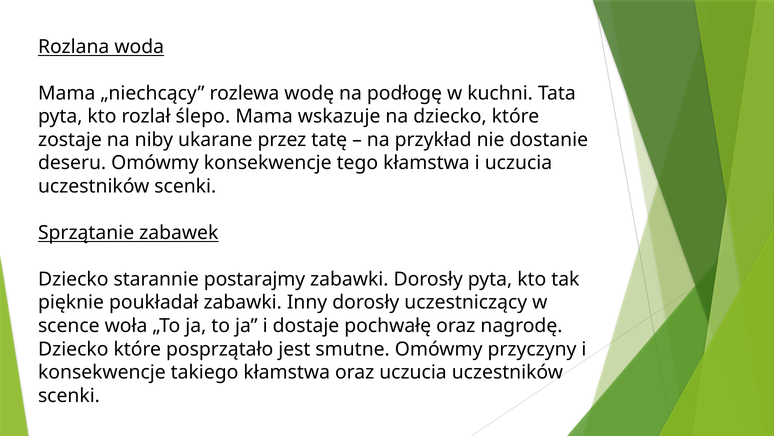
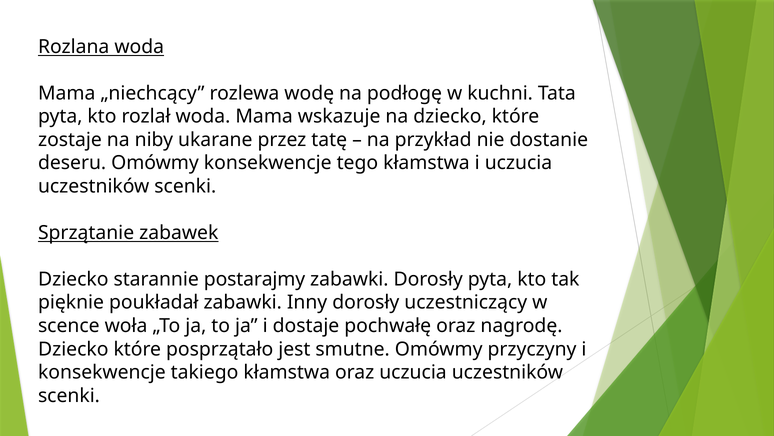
rozlał ślepo: ślepo -> woda (203, 116)
